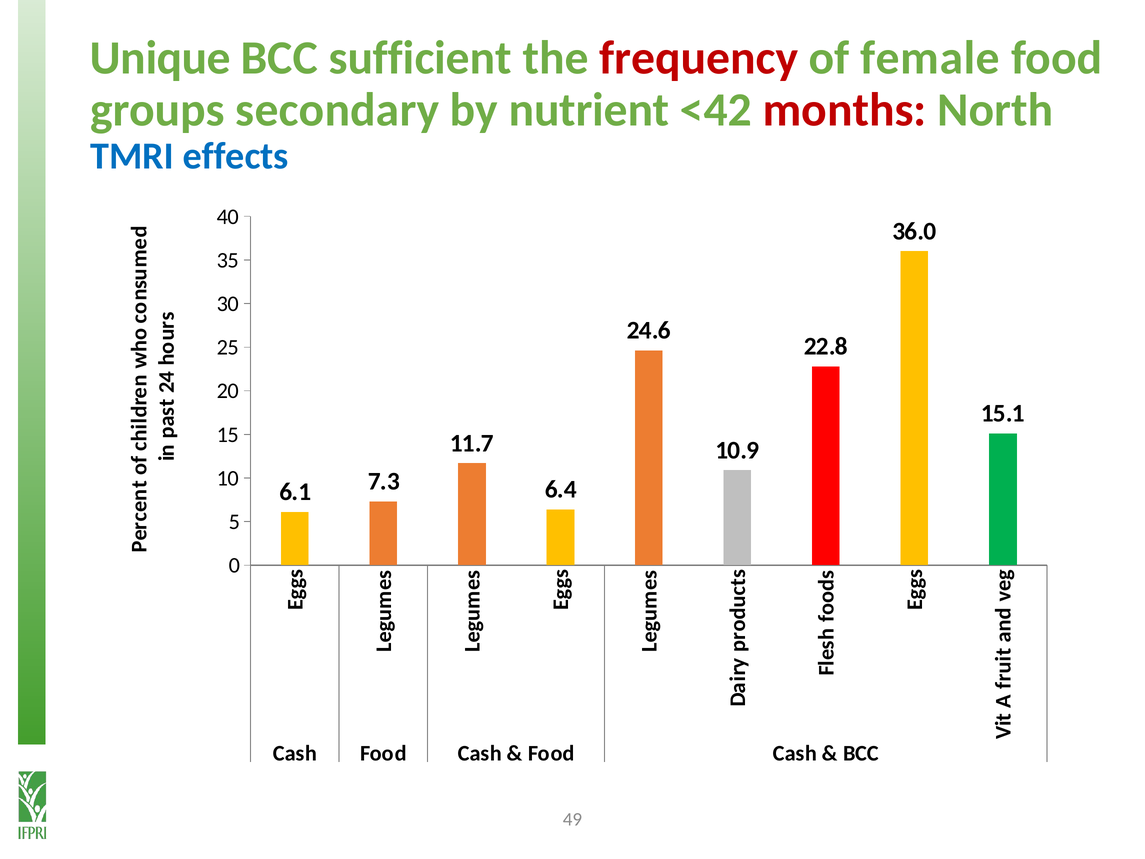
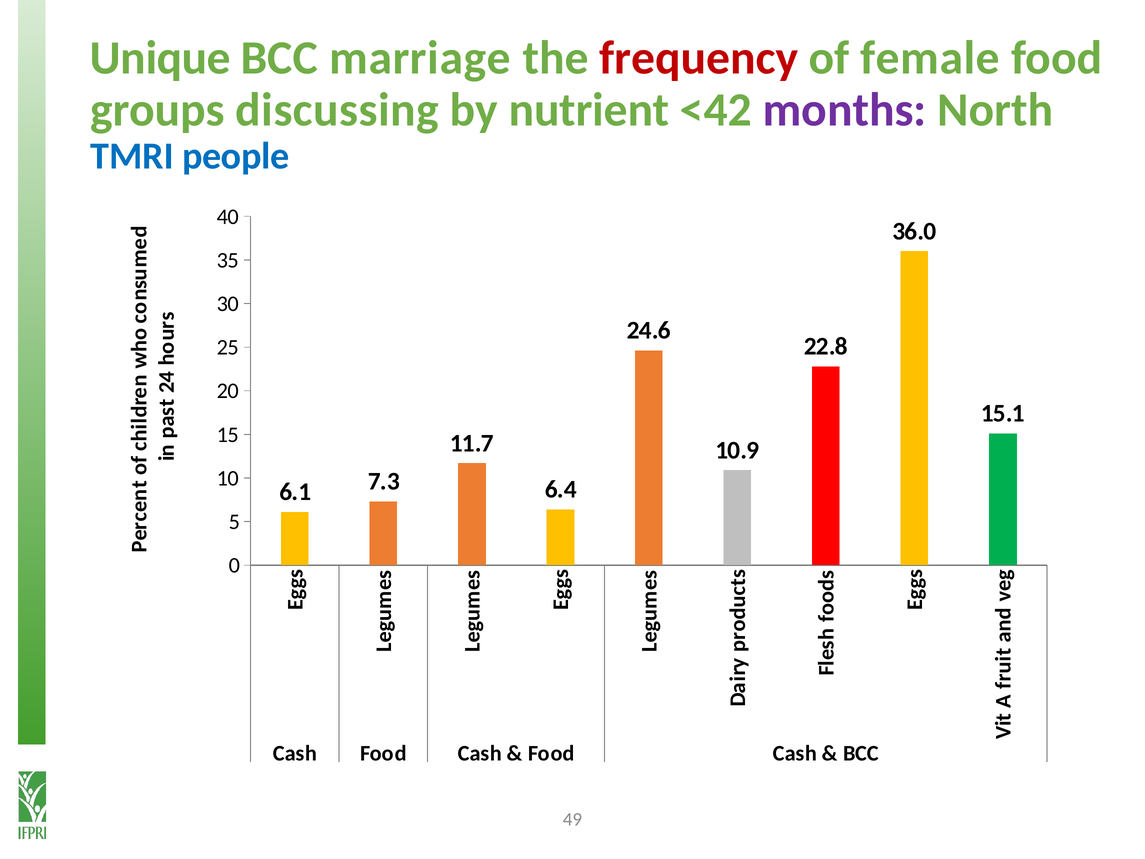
sufficient: sufficient -> marriage (420, 58)
secondary: secondary -> discussing (337, 110)
months colour: red -> purple (845, 110)
effects: effects -> people (236, 156)
